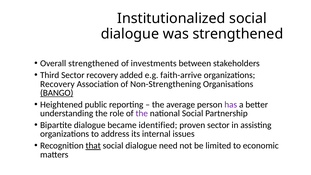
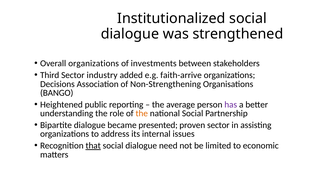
Overall strengthened: strengthened -> organizations (94, 63)
Sector recovery: recovery -> industry (102, 75)
Recovery: Recovery -> Decisions (57, 84)
BANGO underline: present -> none (57, 93)
the colour: purple -> orange (142, 113)
identified: identified -> presented (158, 125)
